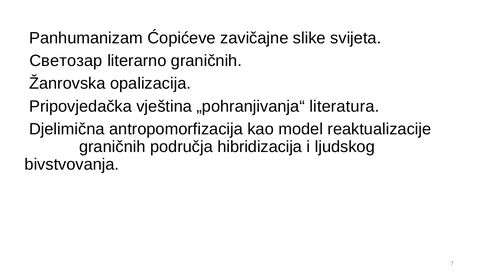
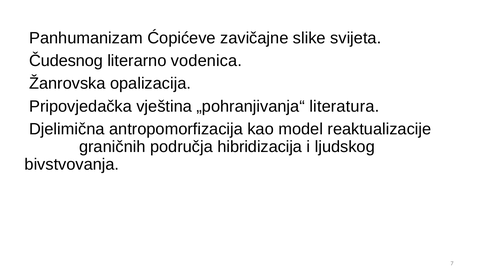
Светозар: Светозар -> Čudesnog (66, 61)
literarno graničnih: graničnih -> vodenica (206, 61)
